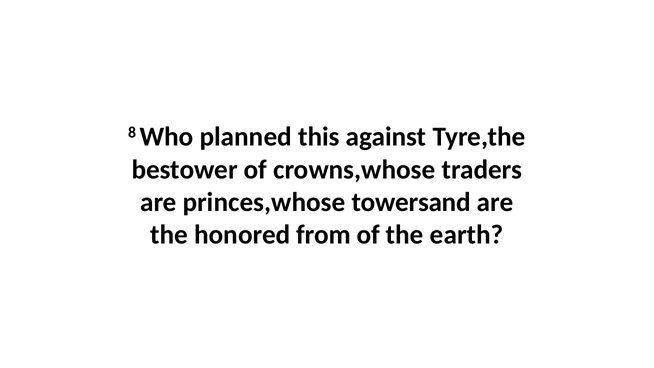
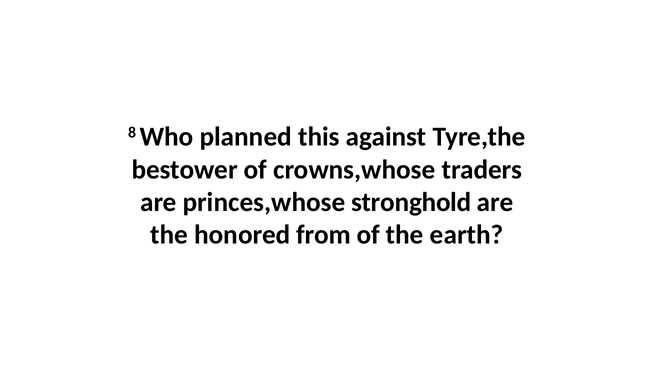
towersand: towersand -> stronghold (411, 202)
